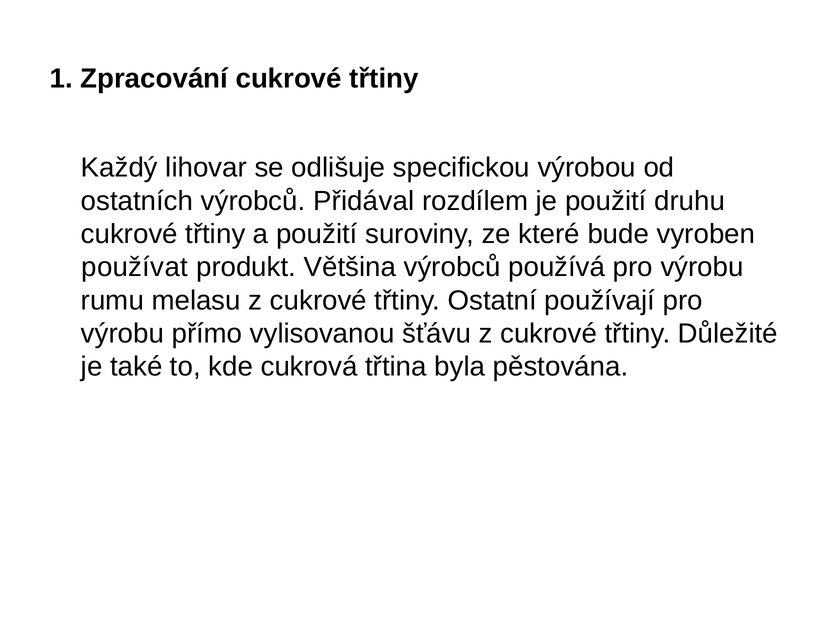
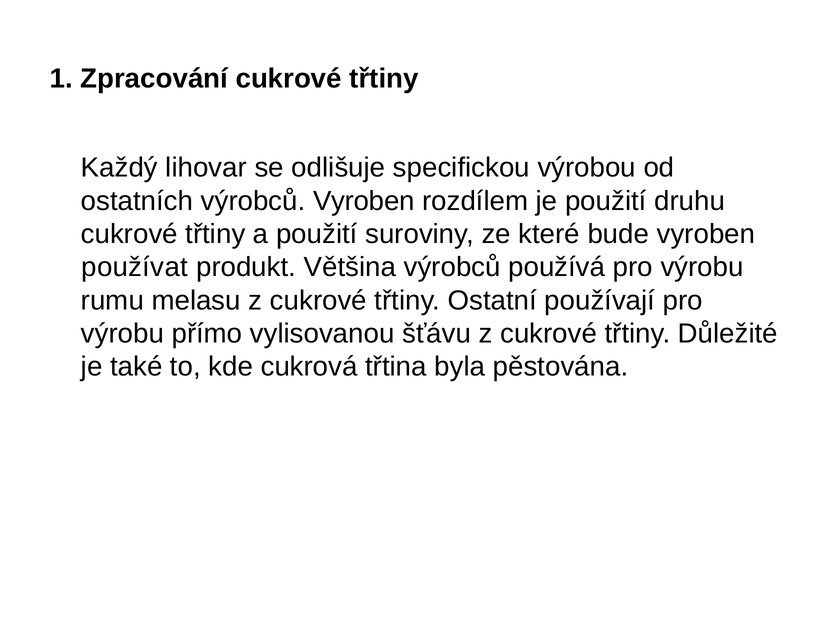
výrobců Přidával: Přidával -> Vyroben (364, 201)
